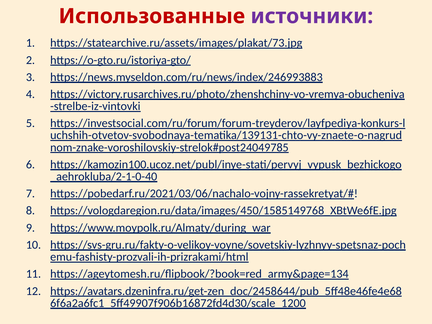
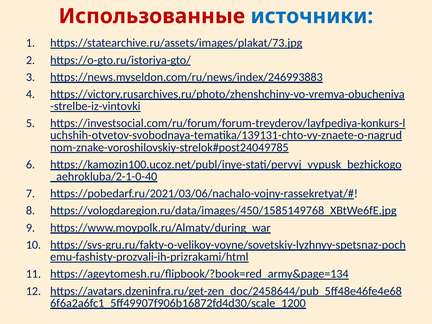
источники colour: purple -> blue (312, 16)
